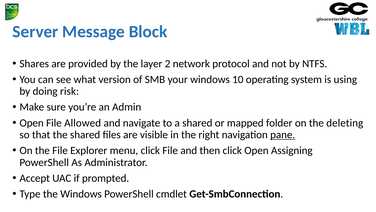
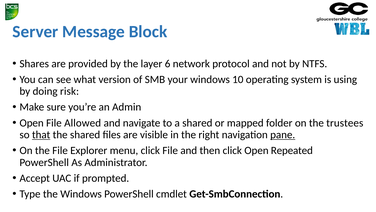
2: 2 -> 6 (168, 64)
deleting: deleting -> trustees (345, 123)
that underline: none -> present (41, 134)
Assigning: Assigning -> Repeated (292, 150)
